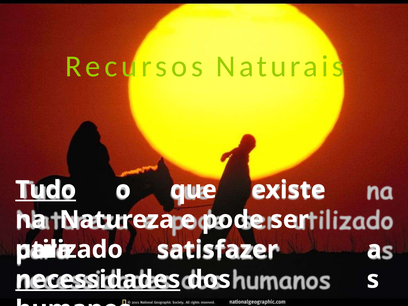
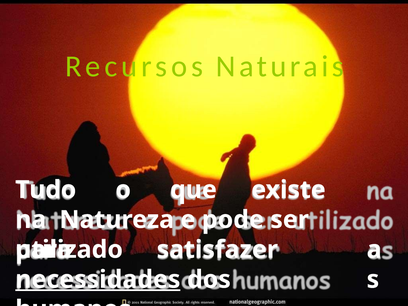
Tudo underline: present -> none (46, 190)
